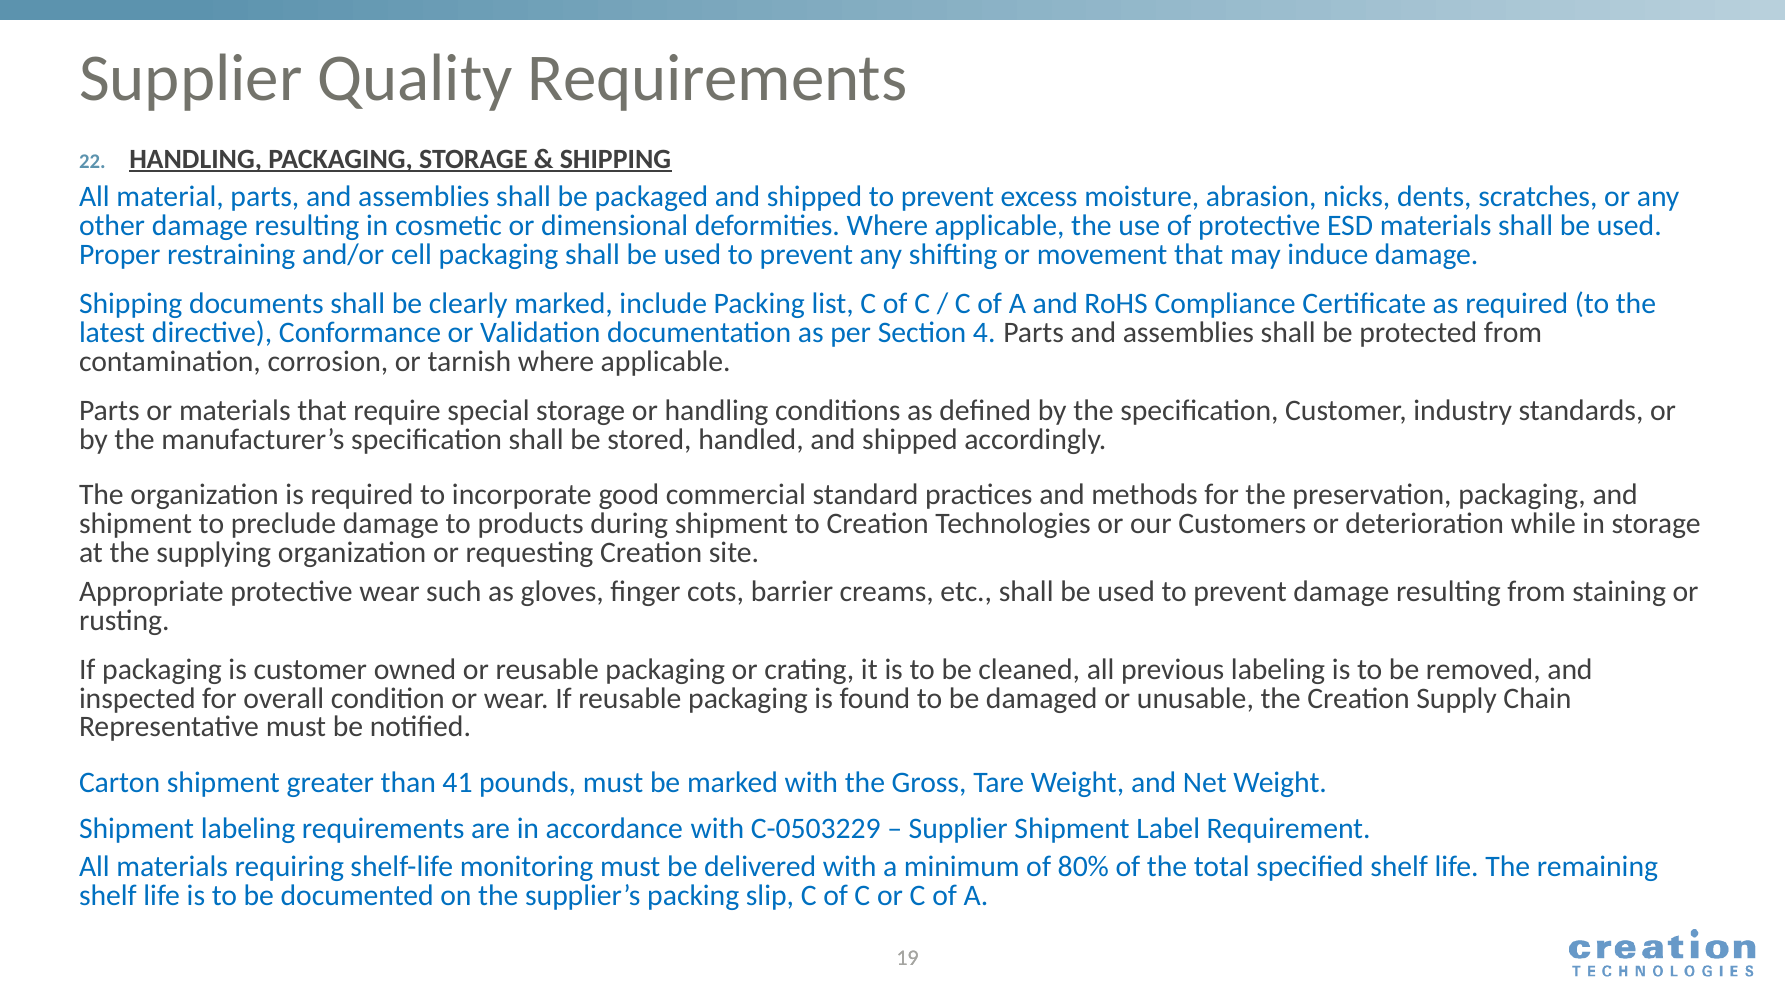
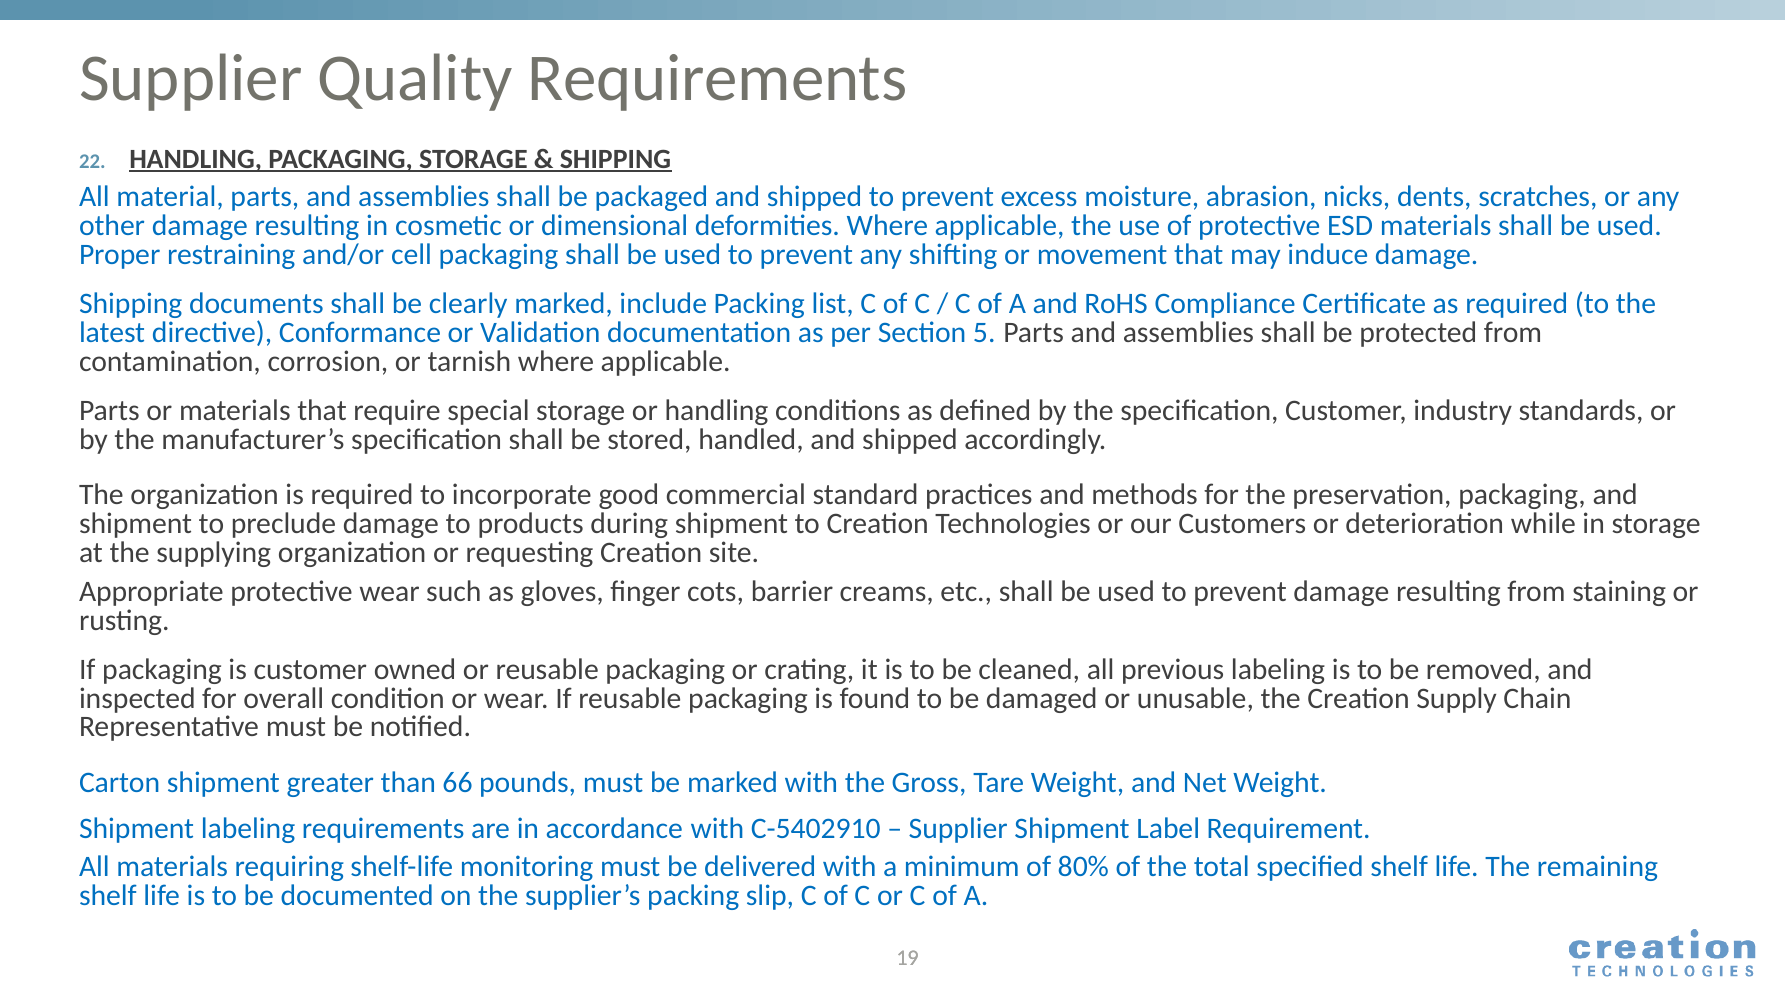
4: 4 -> 5 (984, 333)
41: 41 -> 66 (458, 783)
C-0503229: C-0503229 -> C-5402910 (816, 828)
